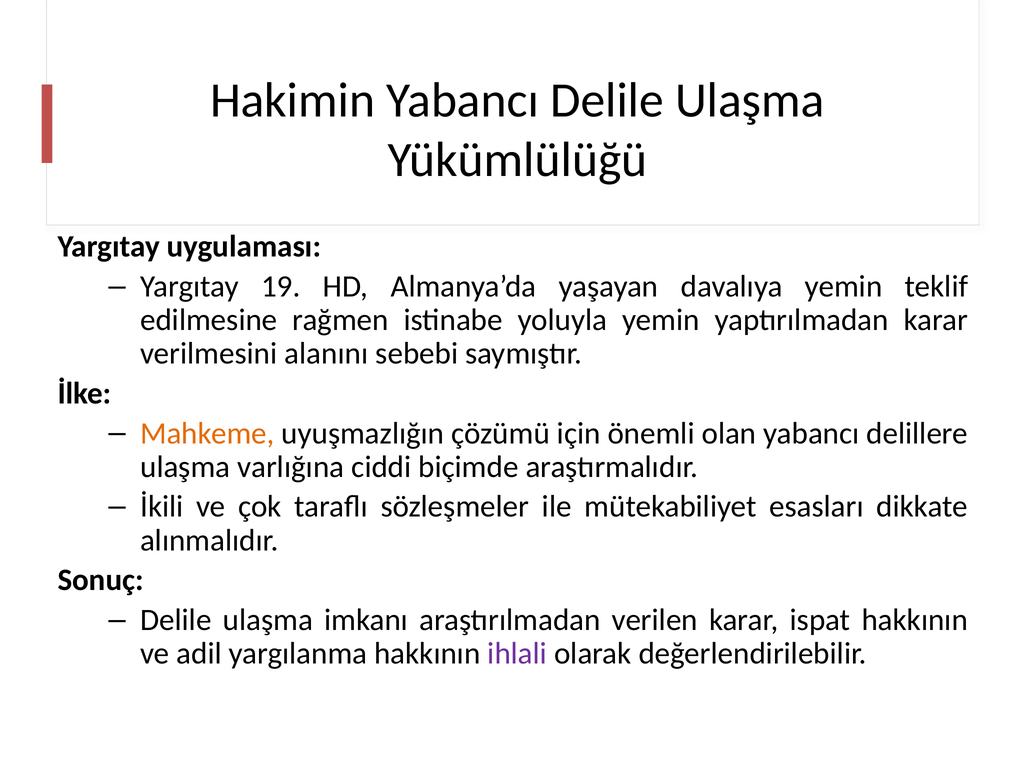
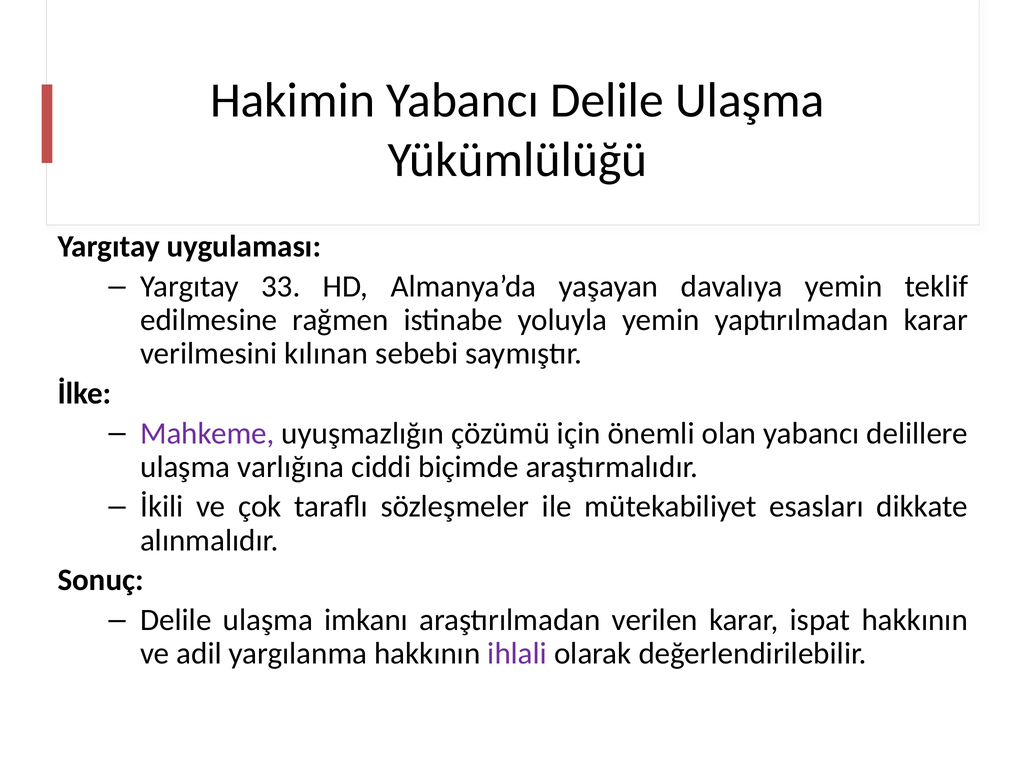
19: 19 -> 33 (281, 286)
alanını: alanını -> kılınan (326, 353)
Mahkeme colour: orange -> purple (207, 433)
